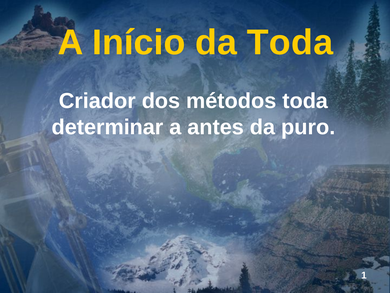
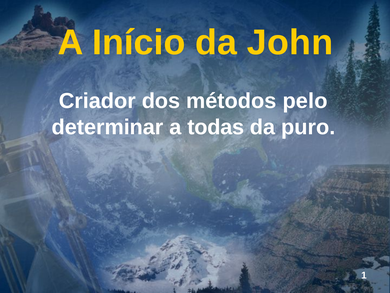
da Toda: Toda -> John (290, 42)
métodos toda: toda -> pelo (305, 101)
antes: antes -> todas (216, 127)
